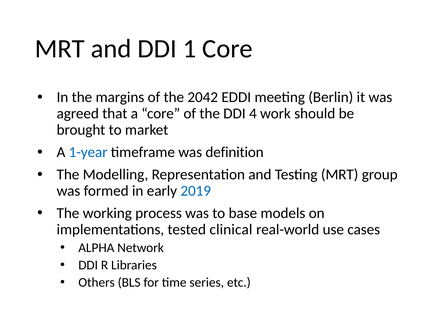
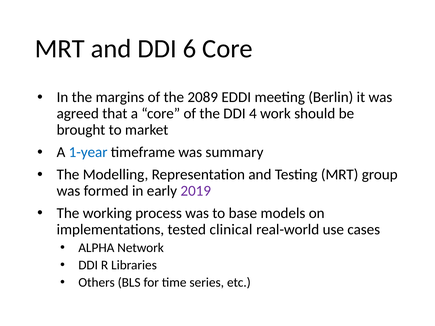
1: 1 -> 6 (189, 49)
2042: 2042 -> 2089 (203, 97)
definition: definition -> summary (234, 152)
2019 colour: blue -> purple (196, 191)
